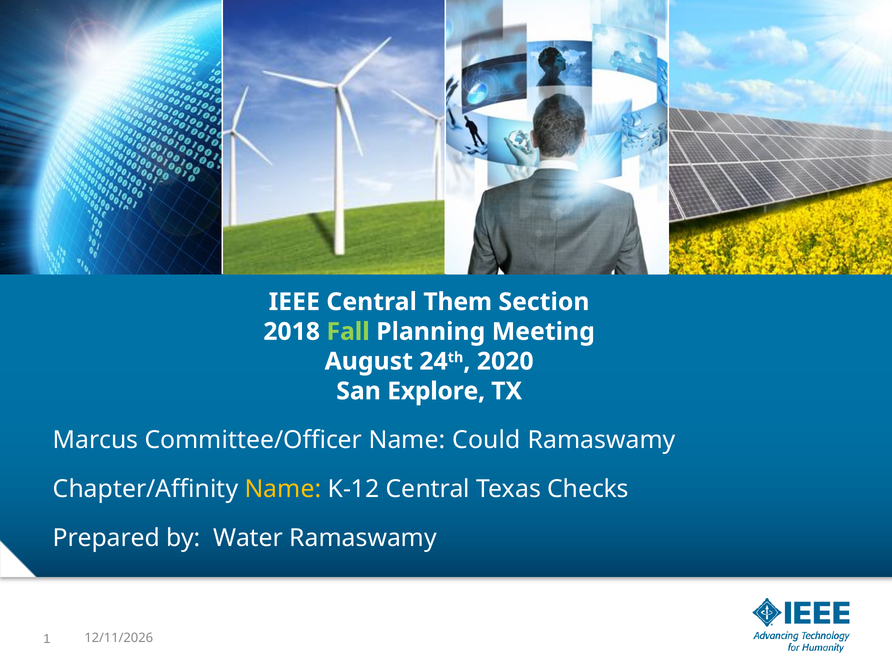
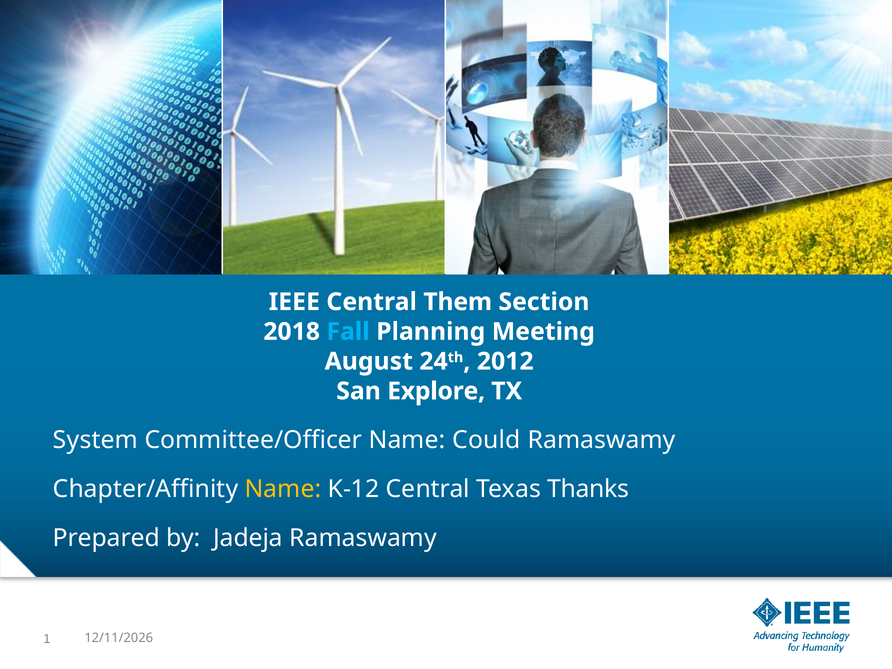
Fall colour: light green -> light blue (348, 332)
2020: 2020 -> 2012 (505, 361)
Marcus: Marcus -> System (95, 440)
Checks: Checks -> Thanks (588, 489)
Water: Water -> Jadeja (248, 538)
